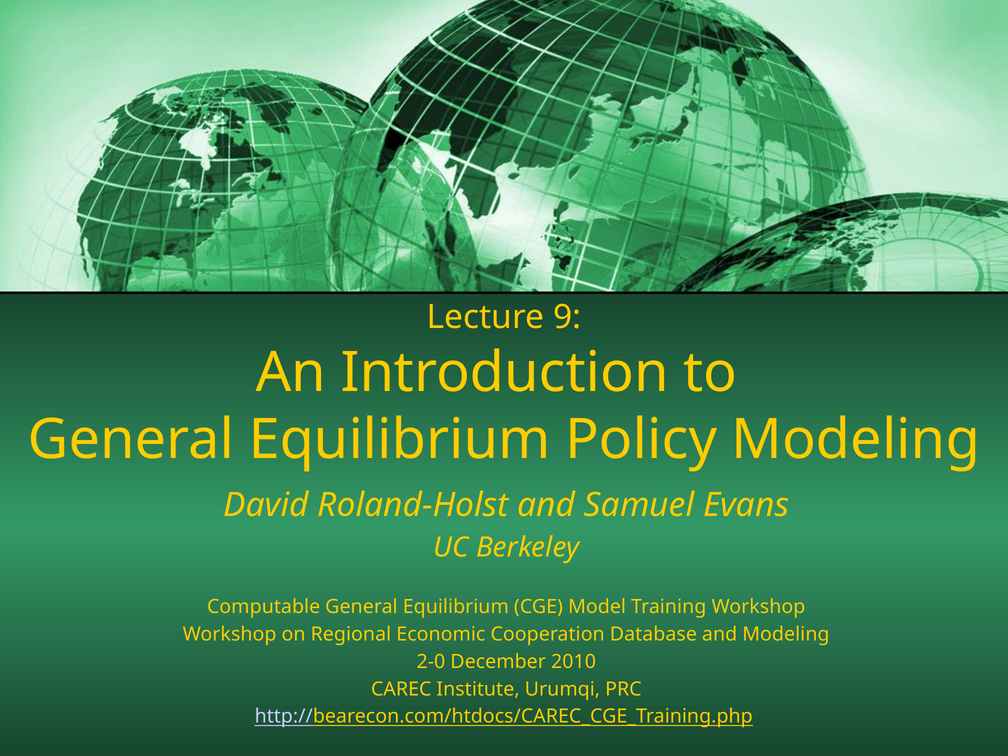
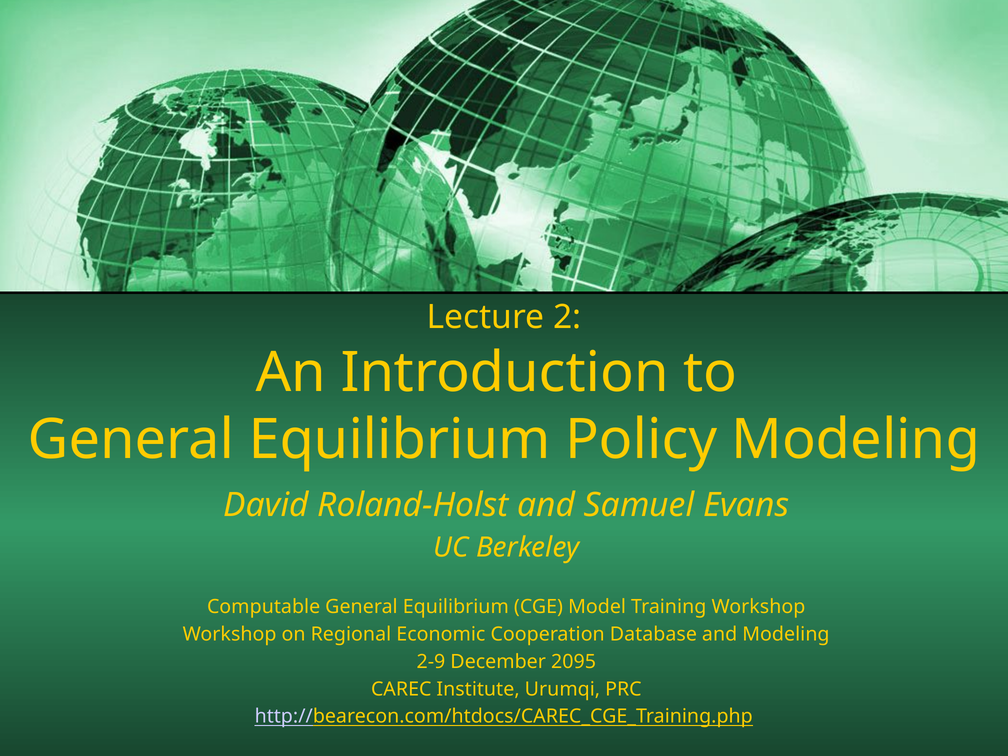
9: 9 -> 2 (567, 317)
2-0: 2-0 -> 2-9 (431, 662)
2010: 2010 -> 2095 (574, 662)
